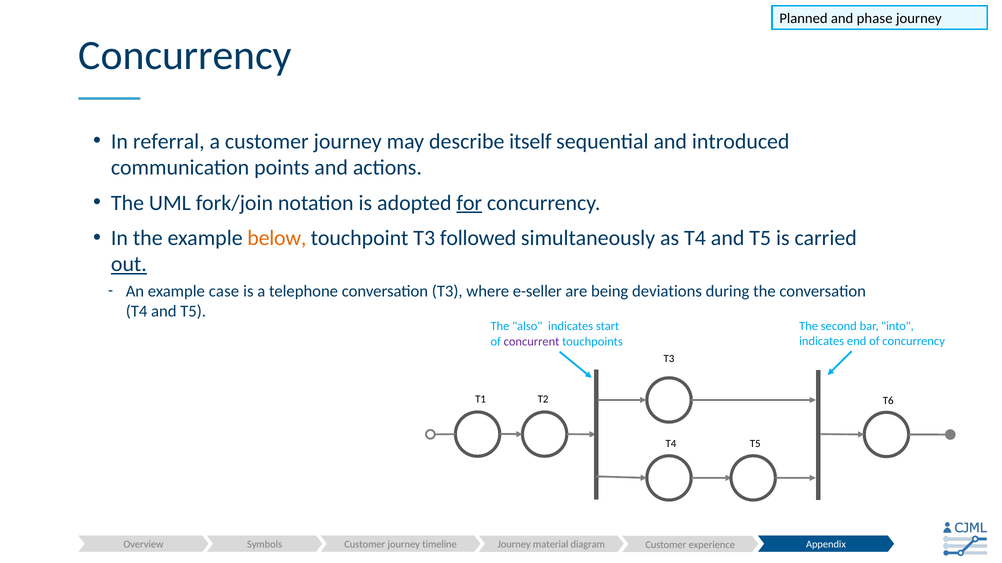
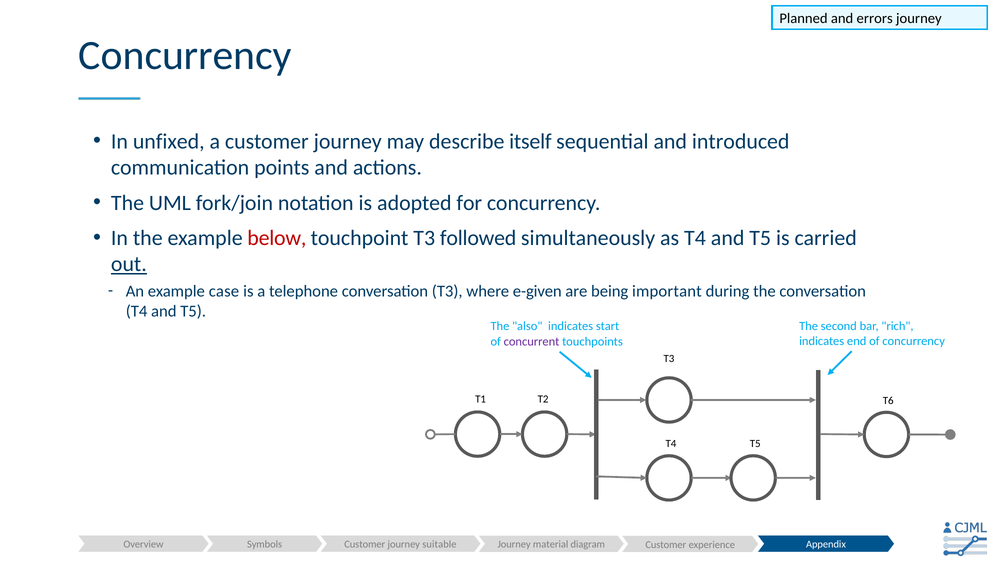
phase: phase -> errors (875, 19)
referral: referral -> unfixed (169, 142)
for underline: present -> none (469, 203)
below colour: orange -> red (277, 239)
e-seller: e-seller -> e-given (537, 292)
deviations: deviations -> important (667, 292)
into: into -> rich (897, 326)
timeline: timeline -> suitable (439, 545)
